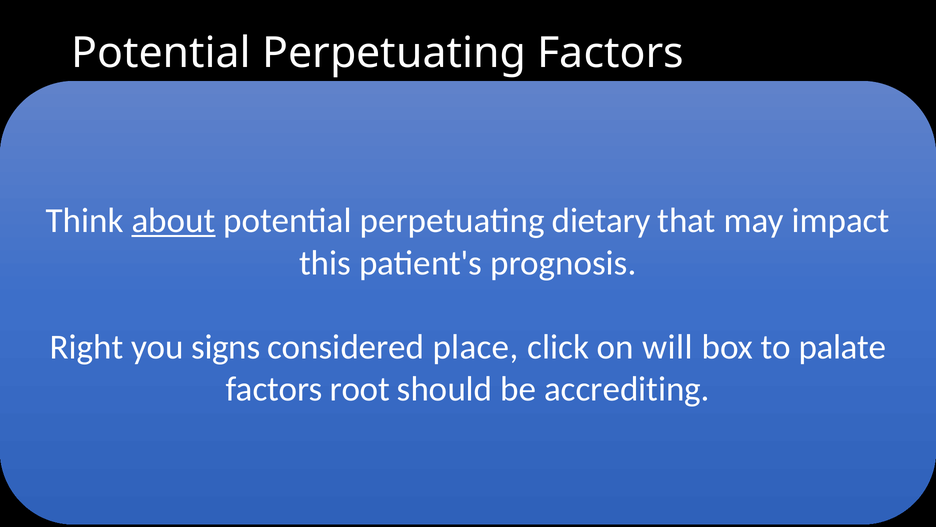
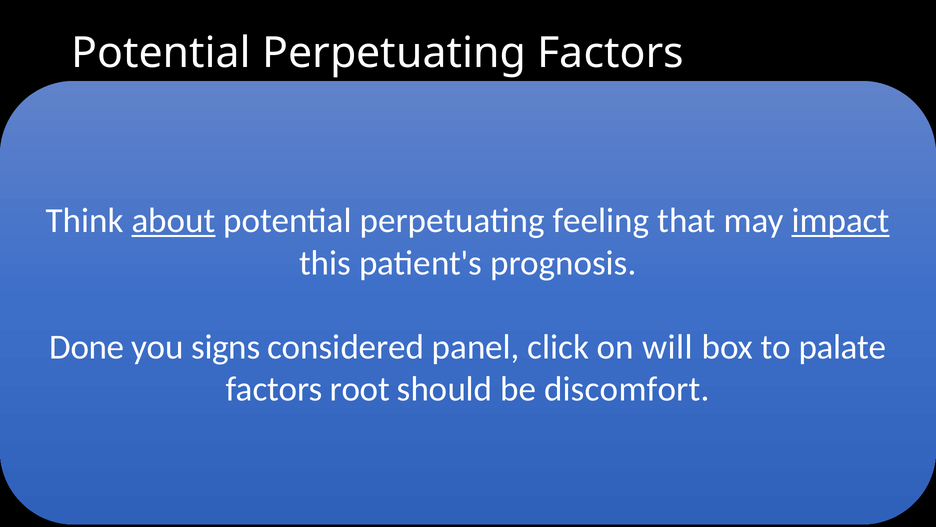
dietary: dietary -> feeling (601, 221)
impact underline: none -> present (841, 221)
Right: Right -> Done (87, 347)
place: place -> panel (476, 347)
accrediting: accrediting -> discomfort (627, 389)
